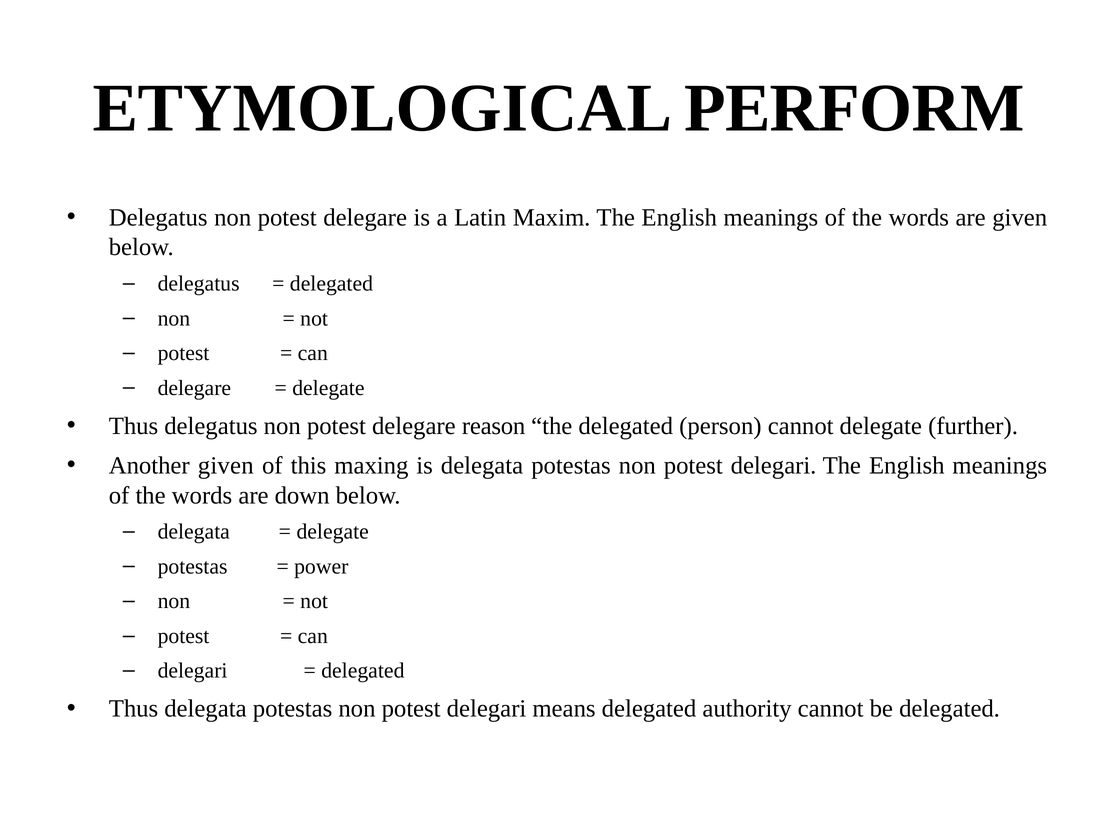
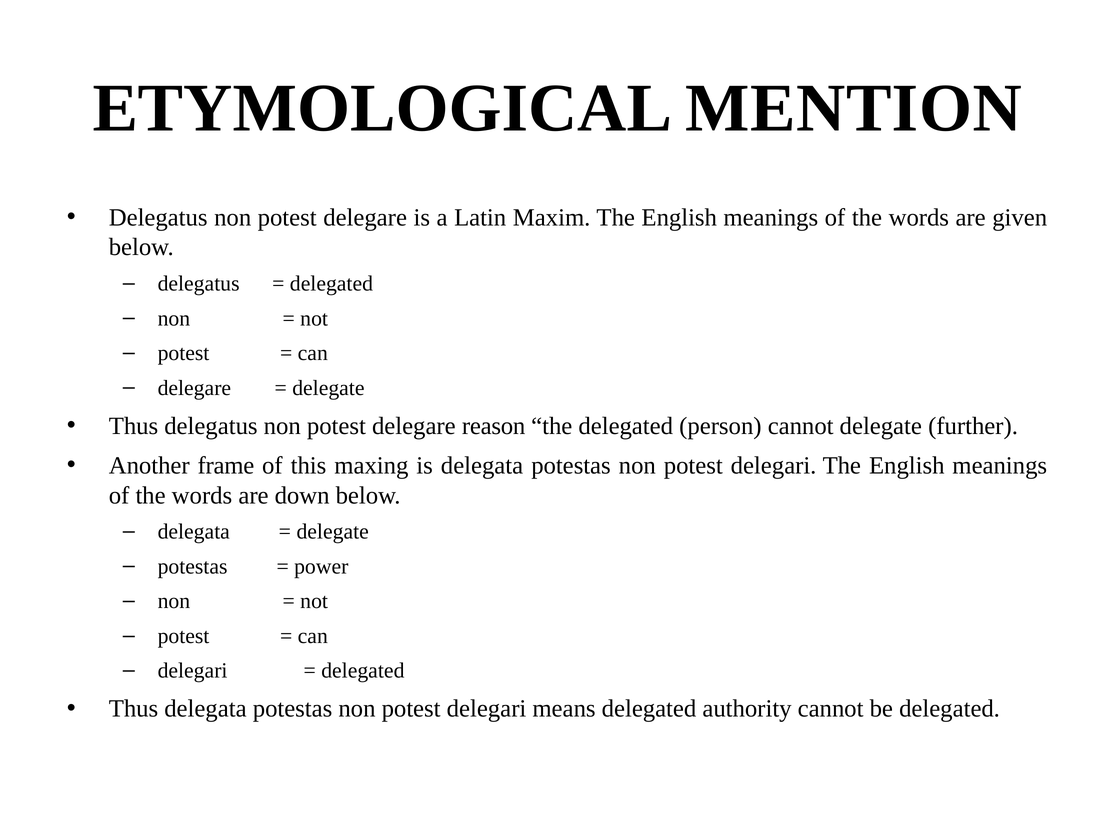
PERFORM: PERFORM -> MENTION (854, 108)
Another given: given -> frame (226, 466)
